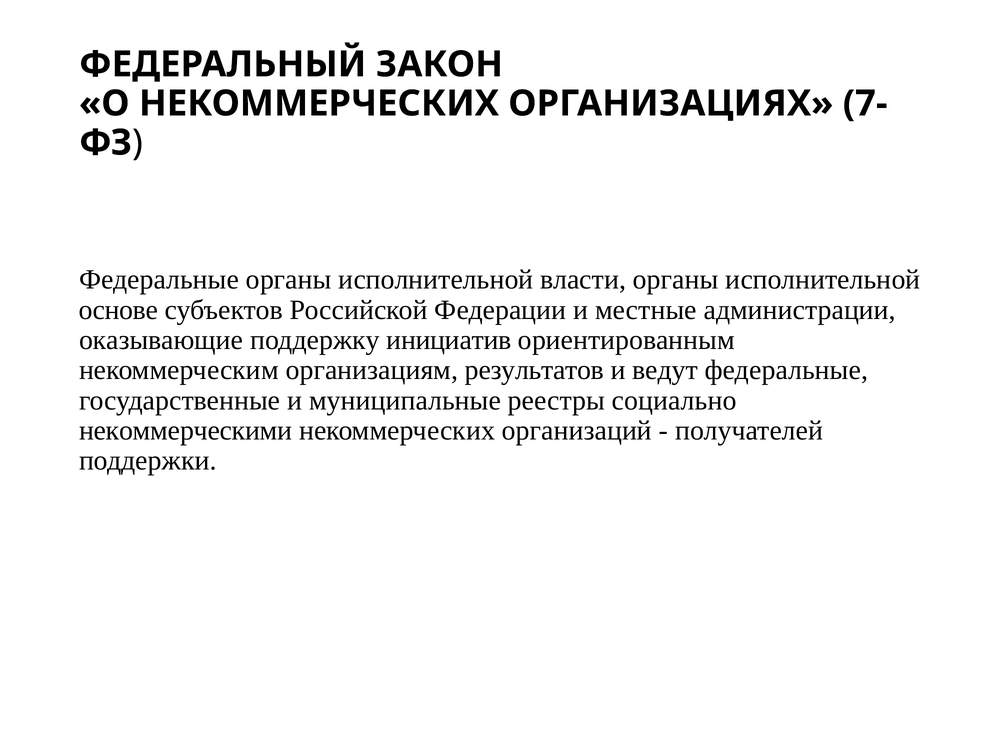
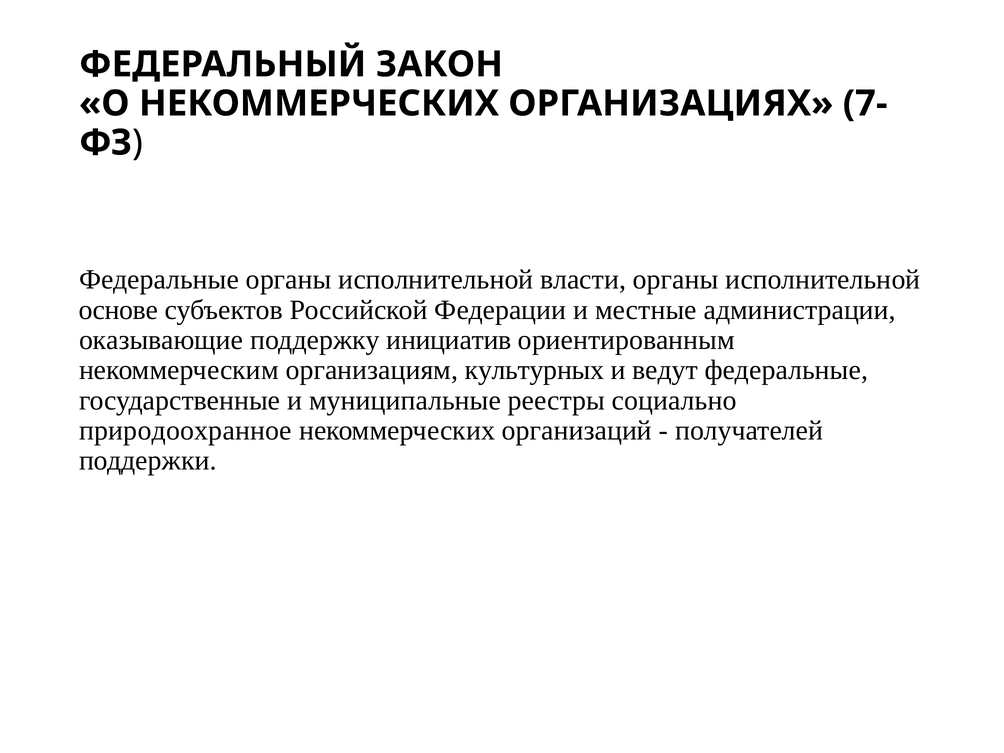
результатов: результатов -> культурных (534, 370)
некоммерческими: некоммерческими -> природоохранное (185, 431)
